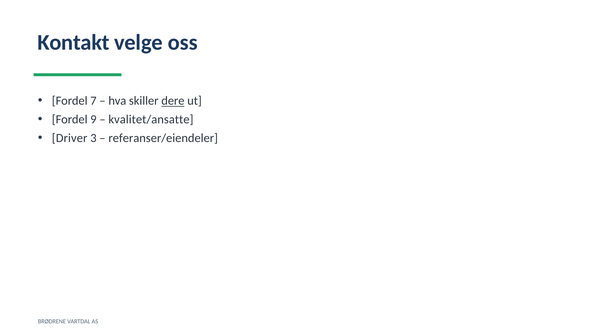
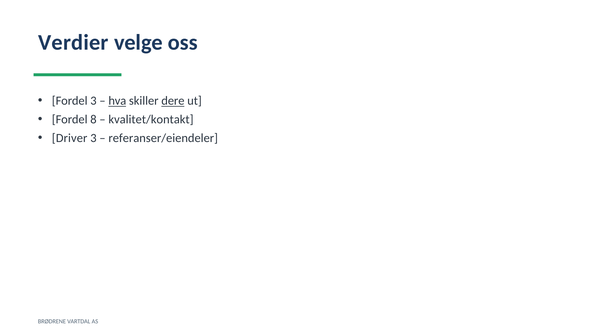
Kontakt: Kontakt -> Verdier (73, 43)
Fordel 7: 7 -> 3 (93, 101)
hva underline: none -> present (117, 101)
9: 9 -> 8 (93, 120)
kvalitet/ansatte: kvalitet/ansatte -> kvalitet/kontakt (151, 120)
